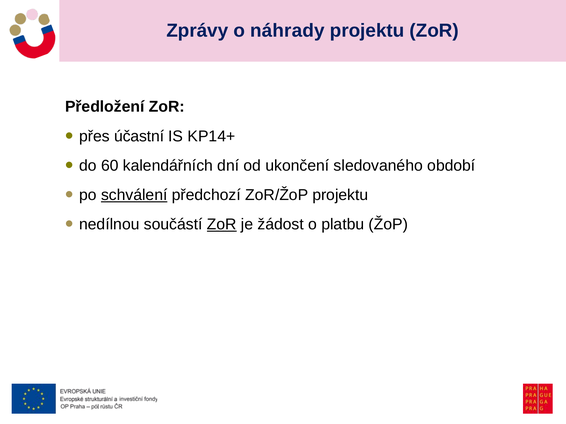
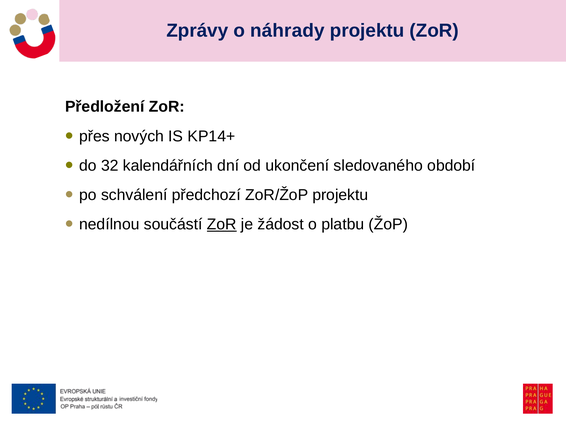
účastní: účastní -> nových (139, 137)
60: 60 -> 32 (110, 166)
schválení underline: present -> none (134, 195)
